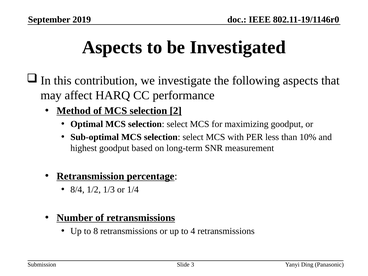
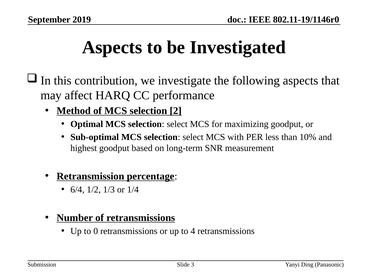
8/4: 8/4 -> 6/4 (77, 190)
8: 8 -> 0 (96, 231)
